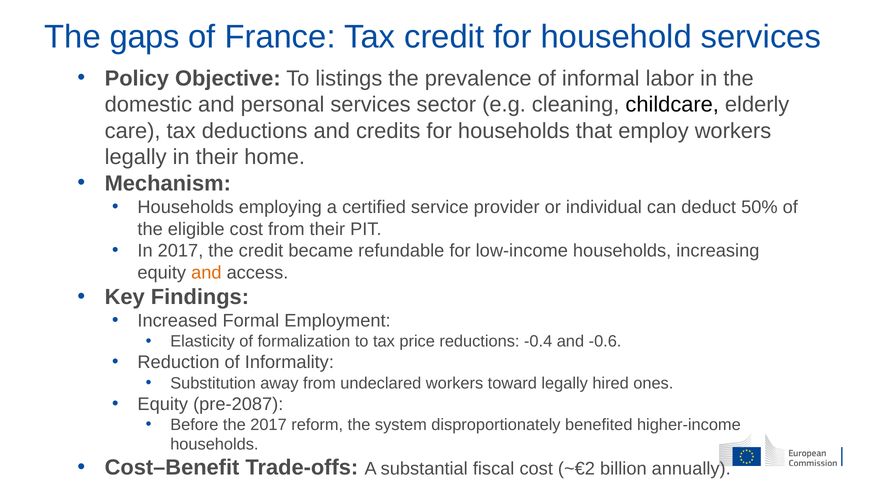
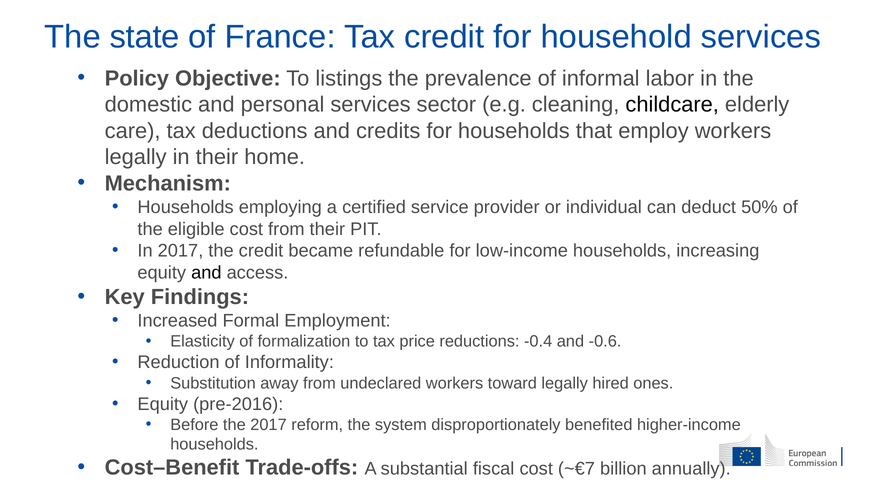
gaps: gaps -> state (145, 37)
and colour: orange -> black (206, 273)
pre-2087: pre-2087 -> pre-2016 (238, 404)
~€2: ~€2 -> ~€7 (576, 469)
